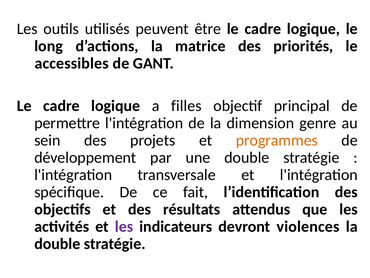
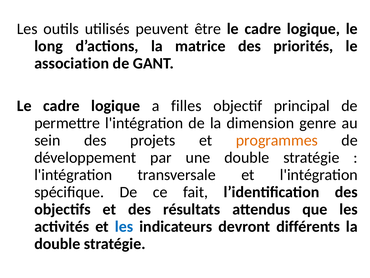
accessibles: accessibles -> association (72, 63)
les colour: purple -> blue (124, 226)
violences: violences -> différents (308, 226)
